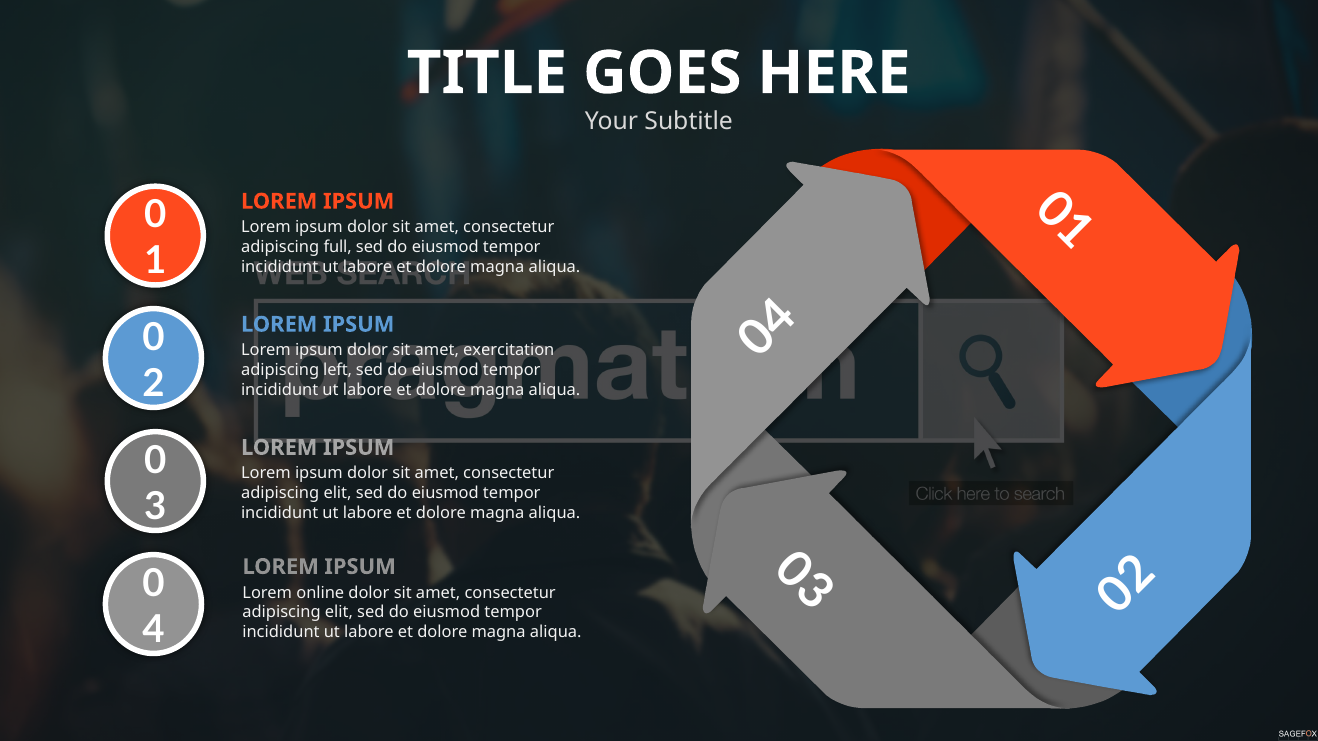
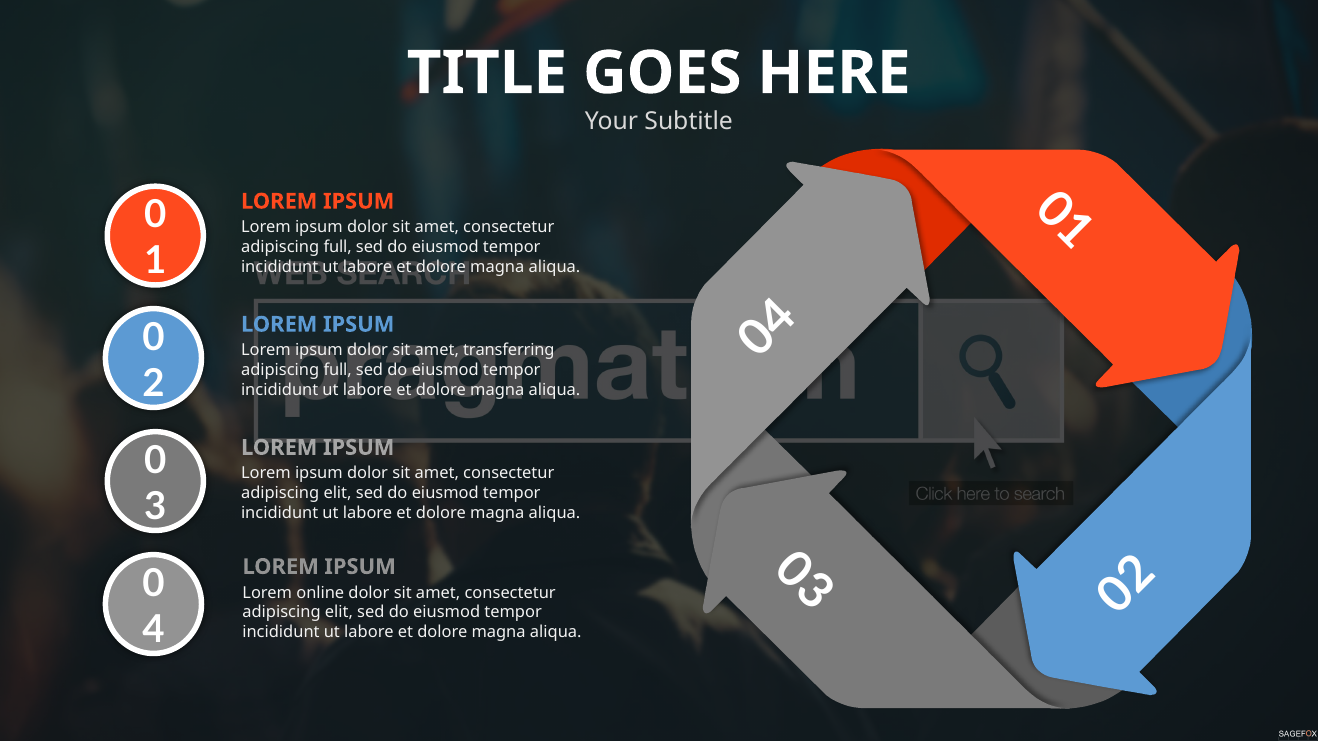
exercitation: exercitation -> transferring (509, 351)
left: left -> full (338, 370)
